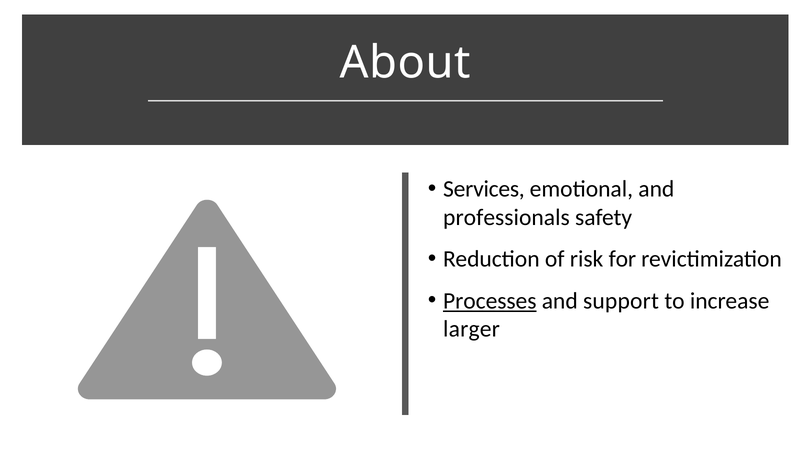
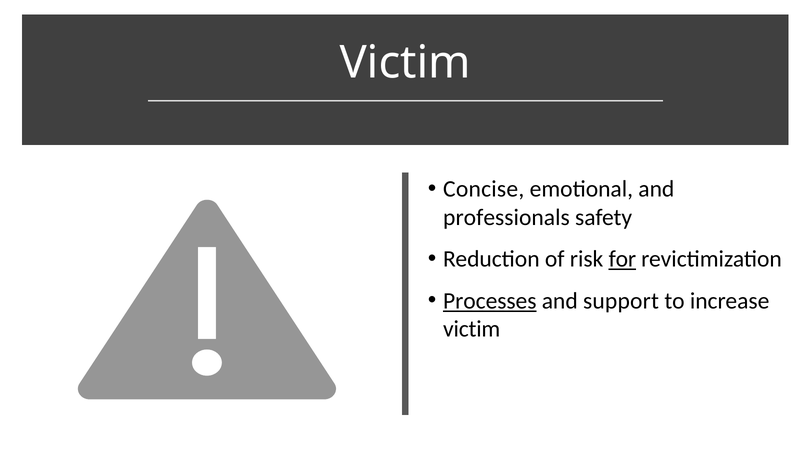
About: About -> Victim (405, 63)
Services: Services -> Concise (484, 189)
for underline: none -> present (622, 259)
larger: larger -> victim (472, 329)
